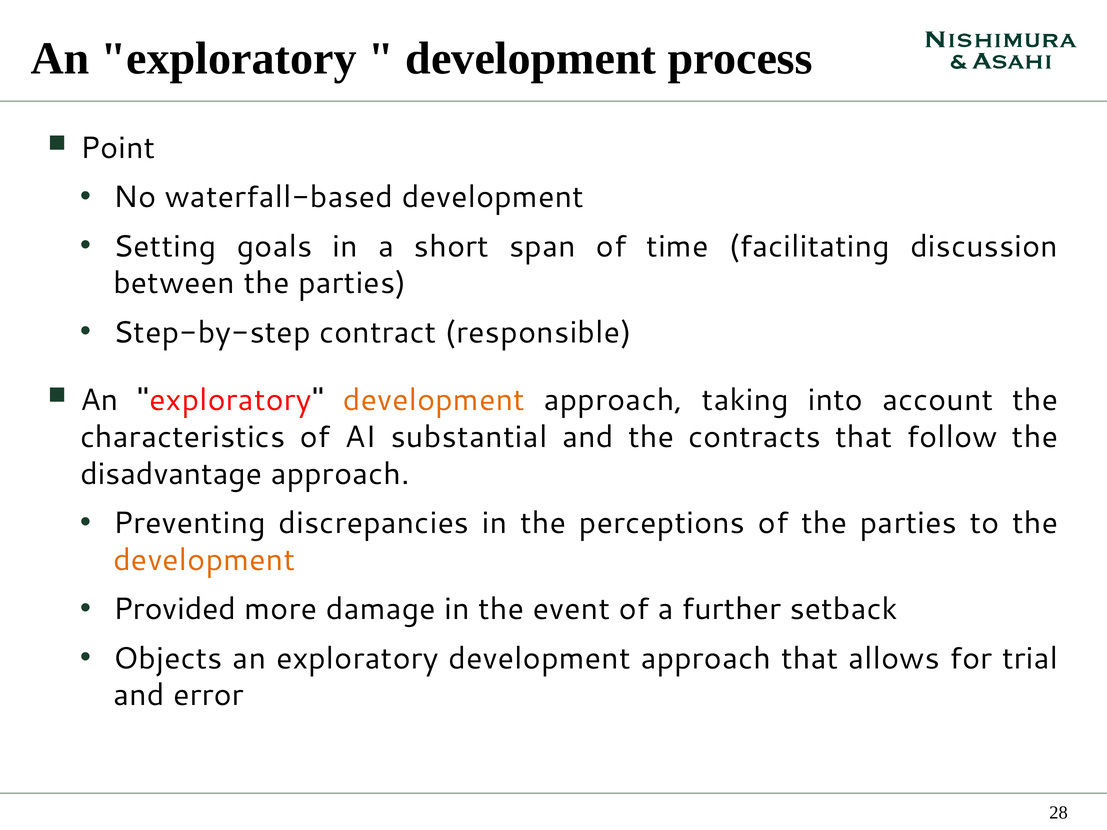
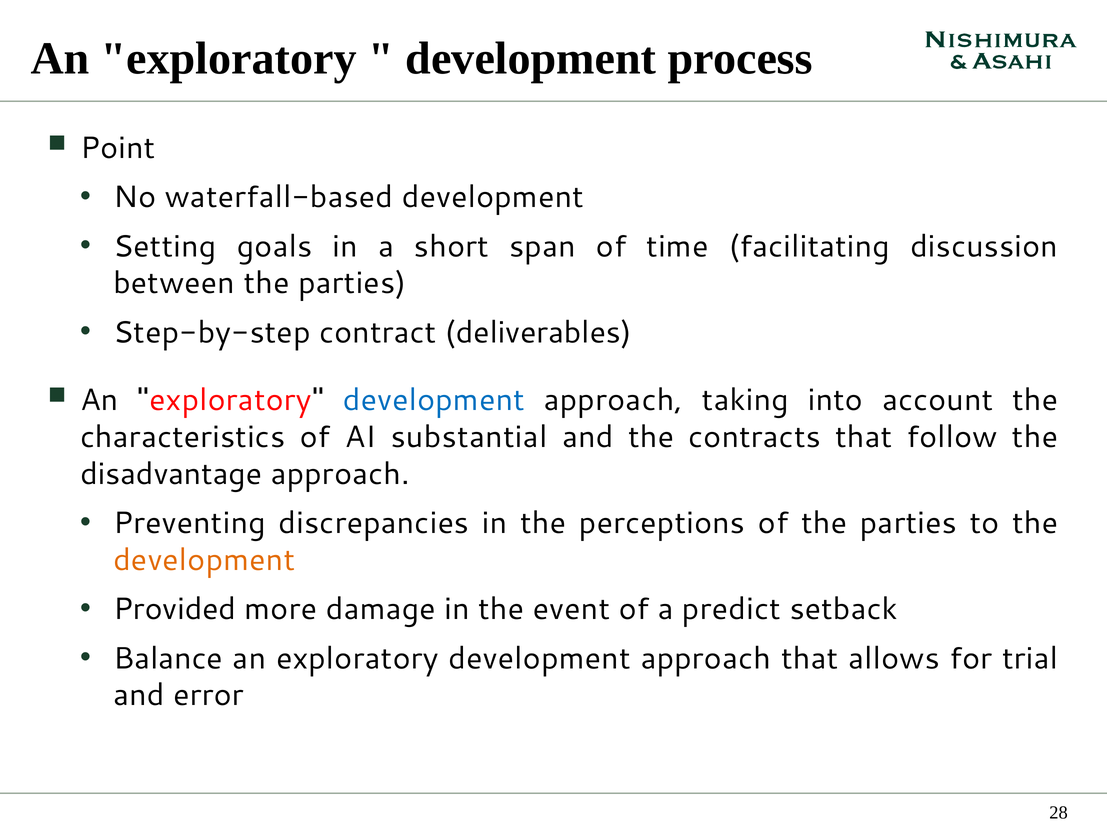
responsible: responsible -> deliverables (538, 333)
development colour: orange -> blue (434, 400)
further: further -> predict (732, 609)
Objects: Objects -> Balance (168, 659)
